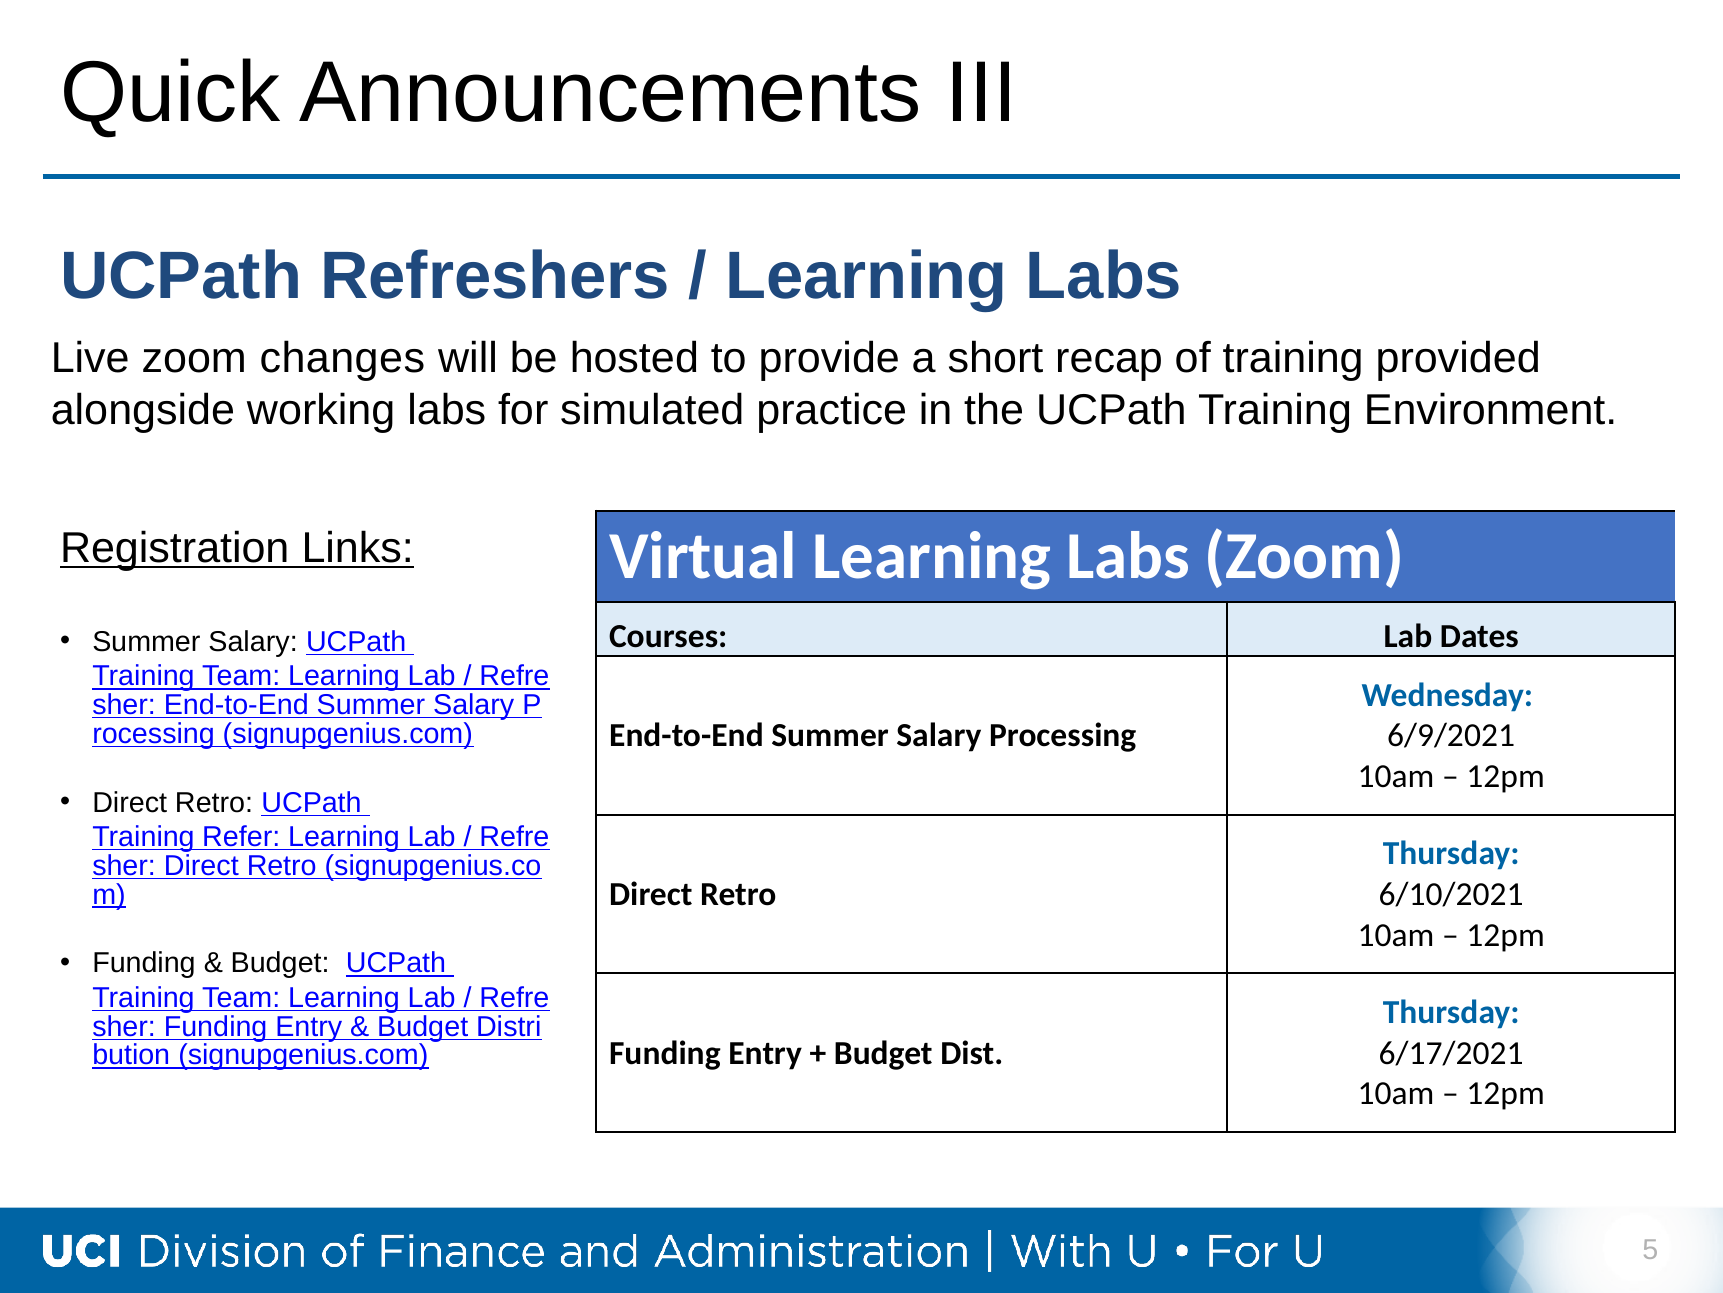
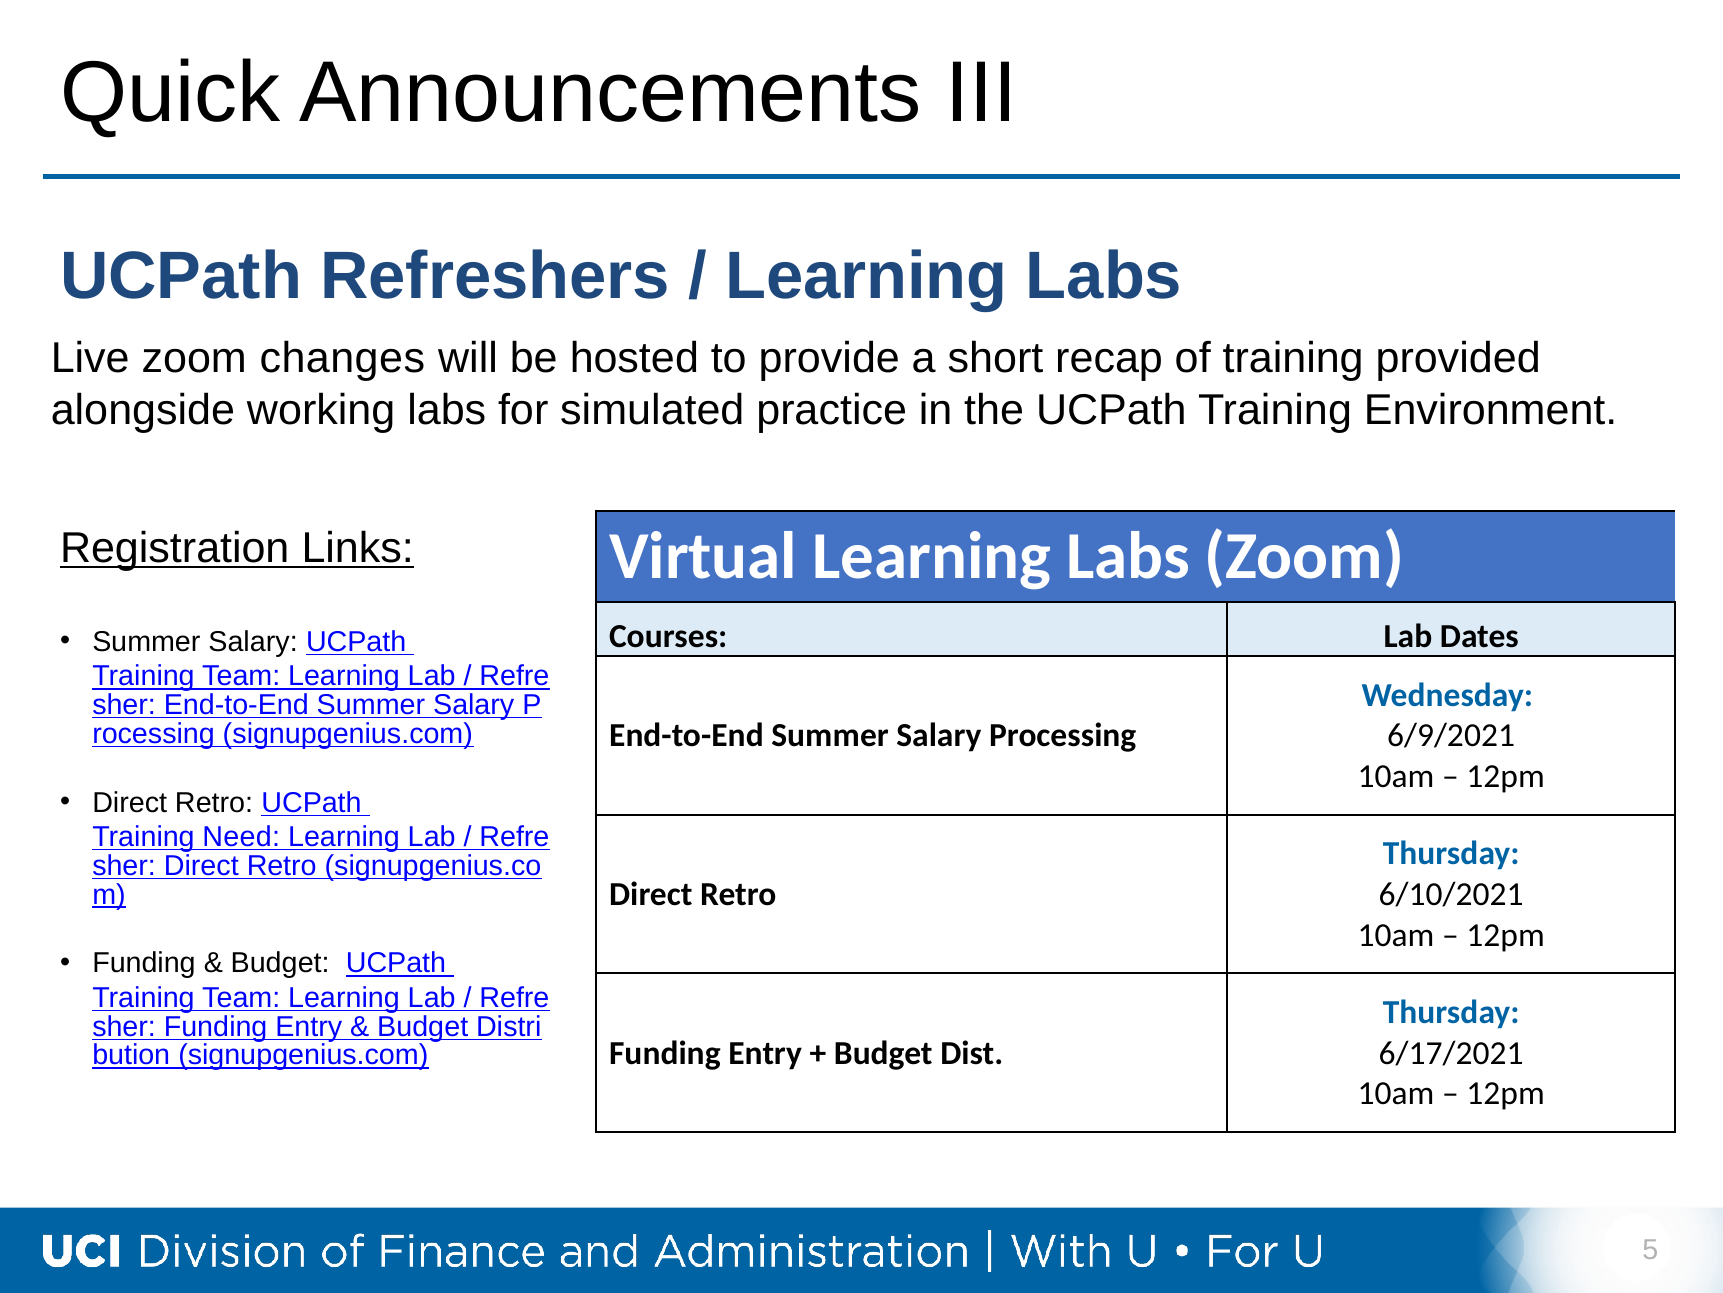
Refer: Refer -> Need (241, 837)
